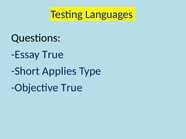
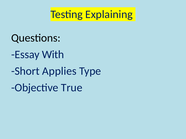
Languages: Languages -> Explaining (109, 14)
Essay True: True -> With (53, 55)
